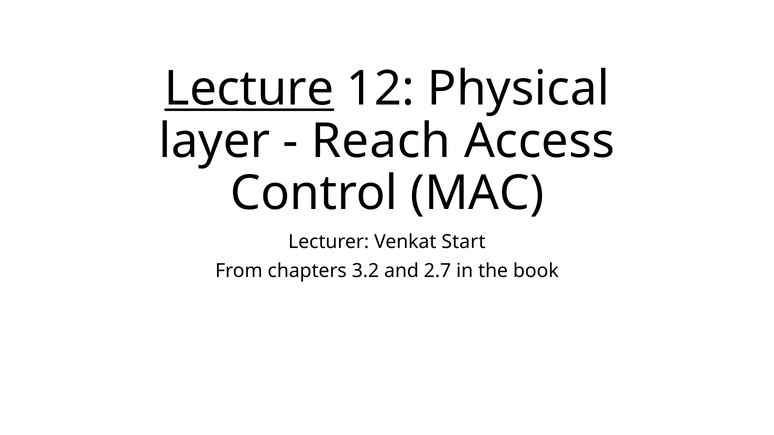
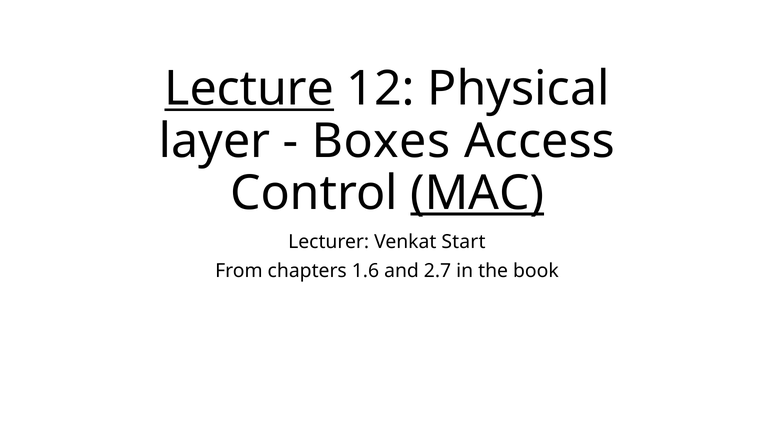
Reach: Reach -> Boxes (381, 141)
MAC underline: none -> present (477, 193)
3.2: 3.2 -> 1.6 (365, 271)
